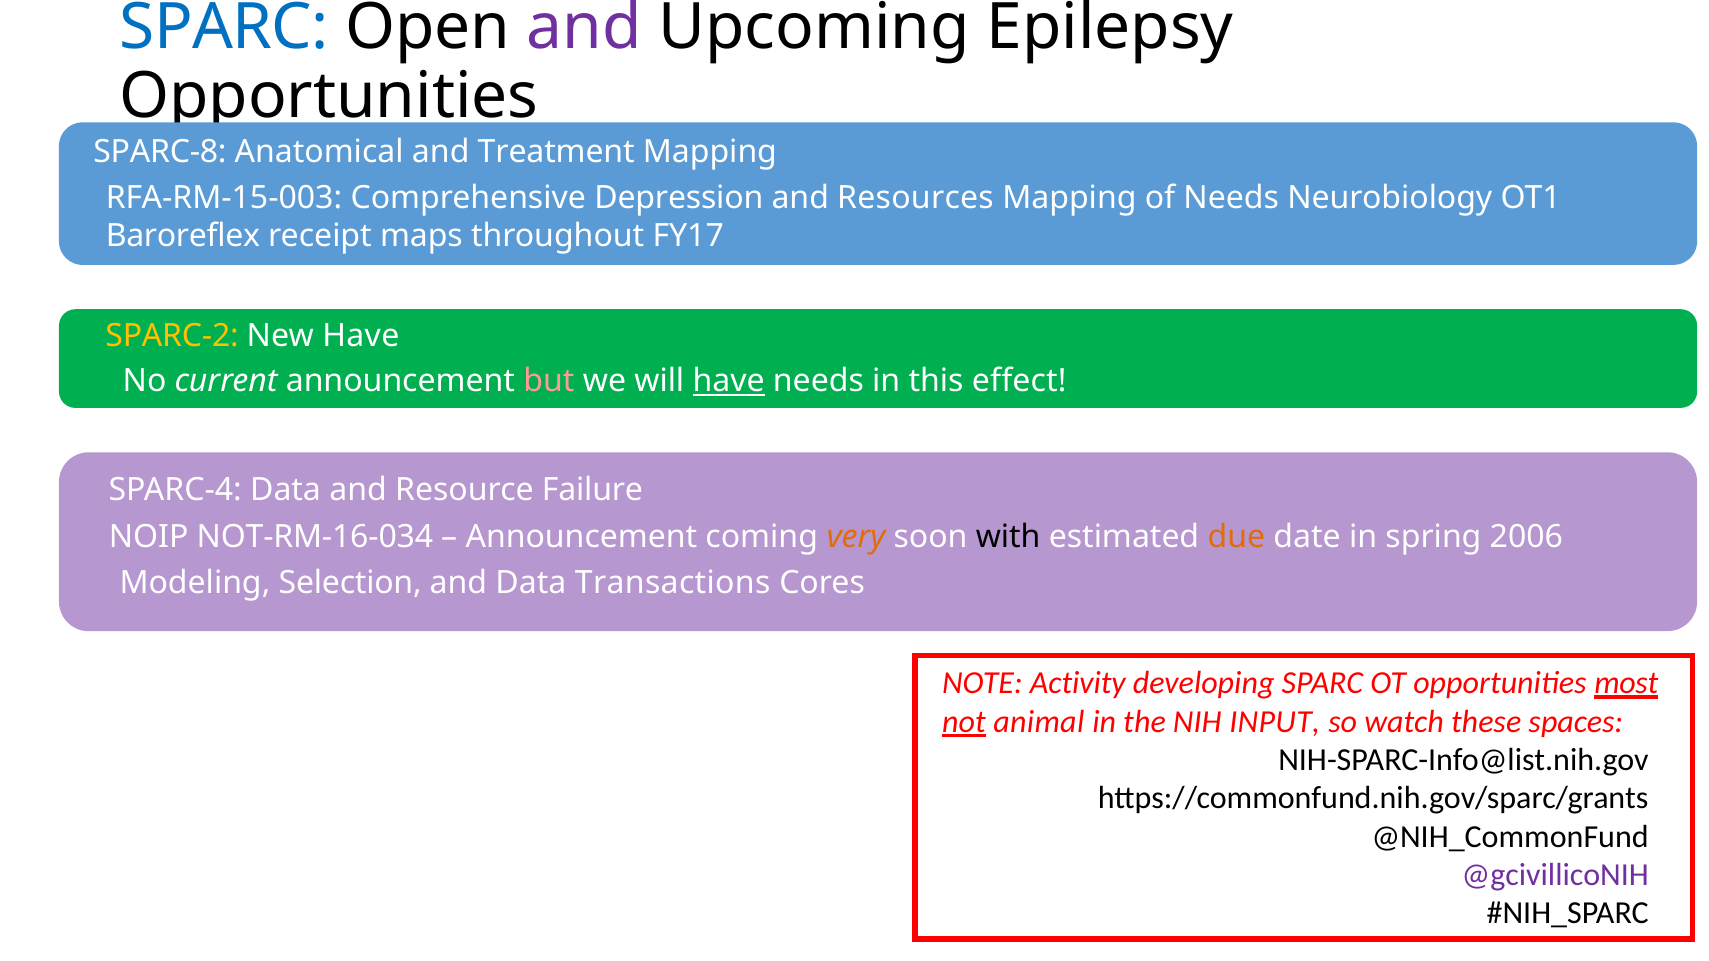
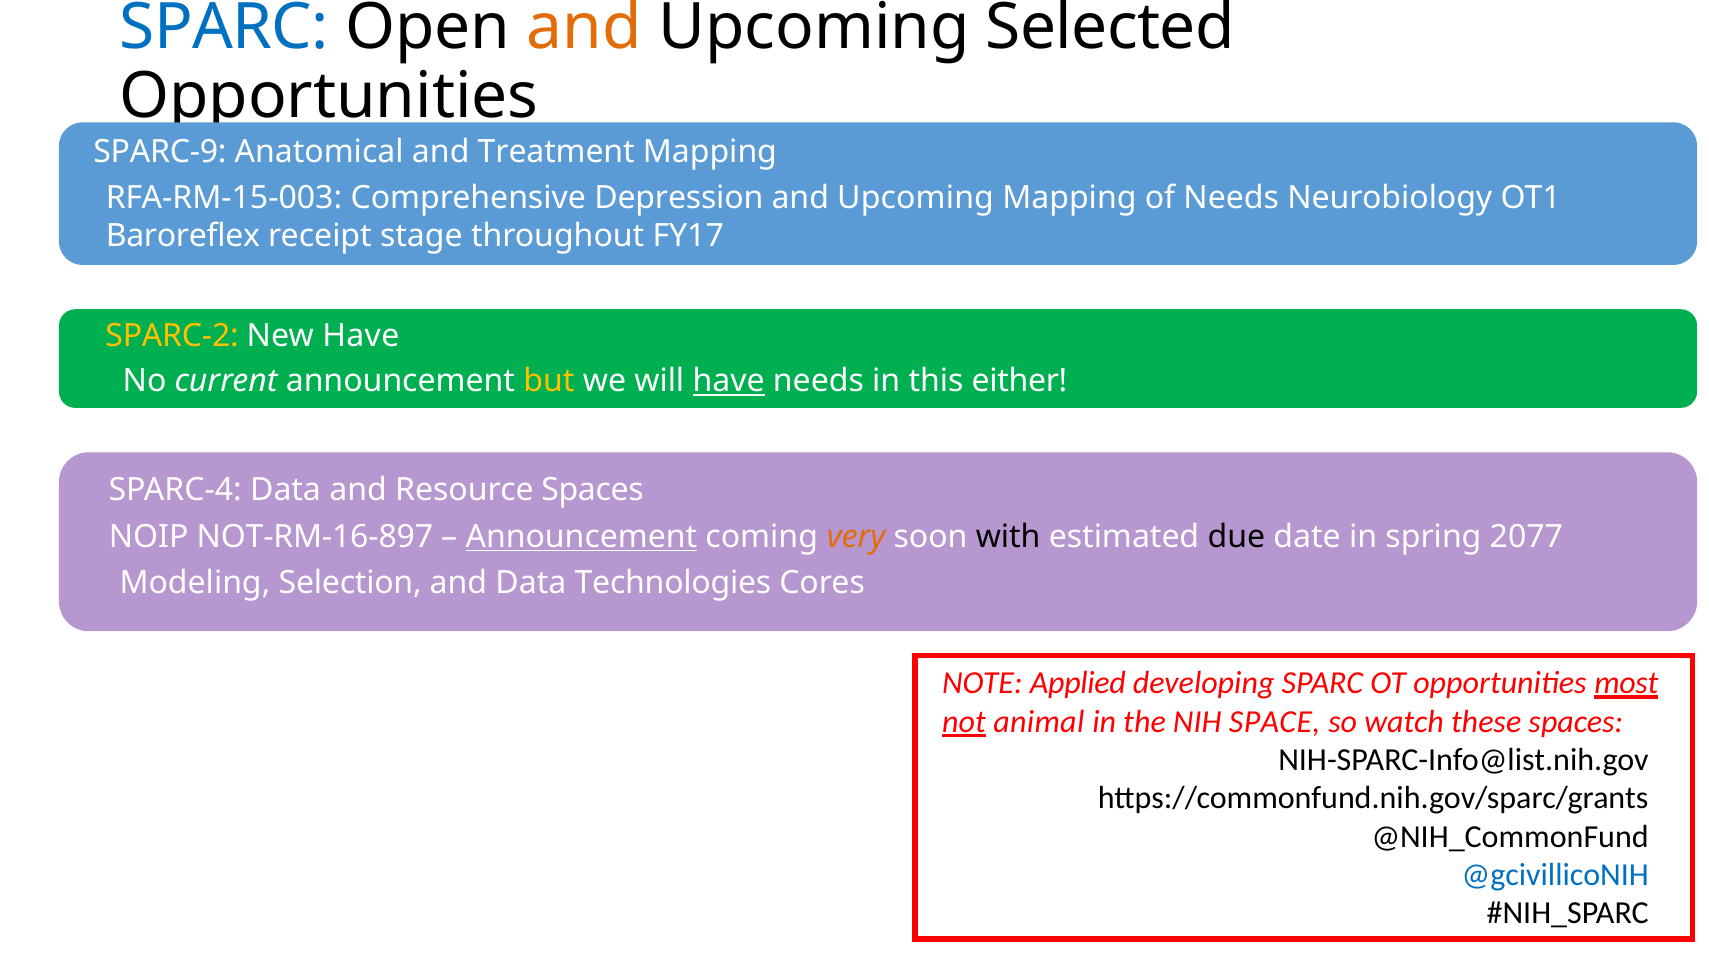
and colour: purple -> orange (584, 27)
Epilepsy: Epilepsy -> Selected (1110, 27)
SPARC-8: SPARC-8 -> SPARC-9 (160, 152)
Resources: Resources -> Upcoming (916, 198)
maps: maps -> stage (421, 236)
but colour: pink -> yellow (549, 381)
effect: effect -> either (1019, 381)
Resource Failure: Failure -> Spaces (593, 490)
NOT-RM-16-034: NOT-RM-16-034 -> NOT-RM-16-897 (315, 537)
Announcement underline: none -> present (581, 537)
due colour: orange -> black (1236, 537)
2006: 2006 -> 2077 (1526, 537)
Transactions: Transactions -> Technologies (673, 583)
Activity: Activity -> Applied (1078, 683)
INPUT: INPUT -> SPACE (1275, 722)
@gcivillicoNIH colour: purple -> blue (1555, 875)
